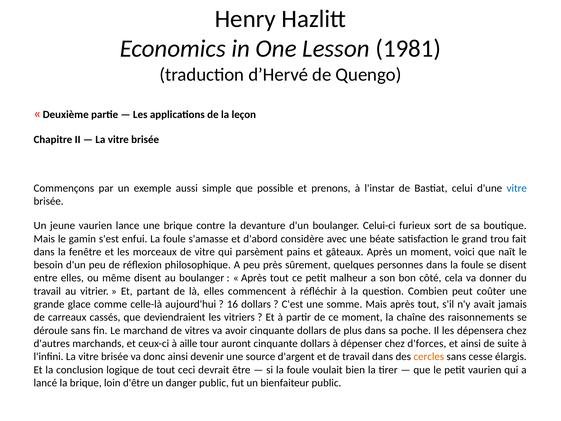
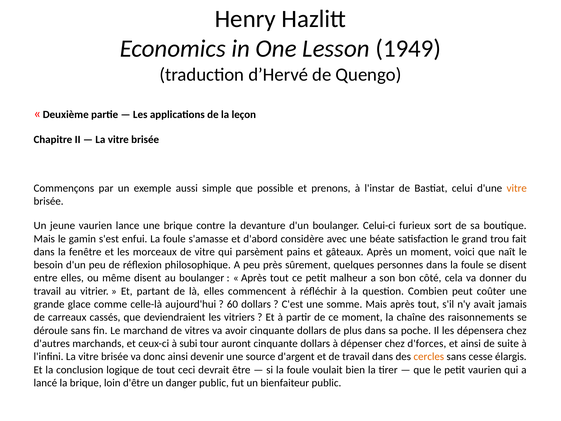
1981: 1981 -> 1949 (408, 49)
vitre colour: blue -> orange (517, 188)
16: 16 -> 60 (232, 304)
aille: aille -> subi (188, 343)
